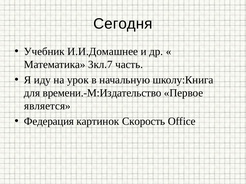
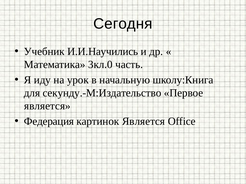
И.И.Домашнее: И.И.Домашнее -> И.И.Научились (103, 52)
3кл.7: 3кл.7 -> 3кл.0 (100, 65)
времени.-М:Издательство: времени.-М:Издательство -> секунду.-М:Издательство (102, 93)
картинок Скорость: Скорость -> Является (144, 122)
